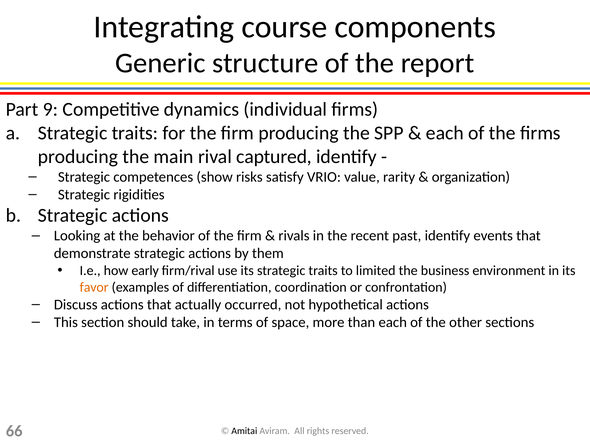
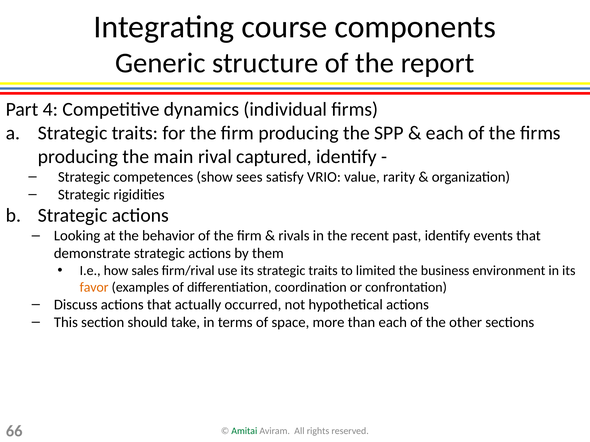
9: 9 -> 4 (51, 110)
risks: risks -> sees (249, 177)
early: early -> sales (145, 271)
Amitai colour: black -> green (244, 431)
